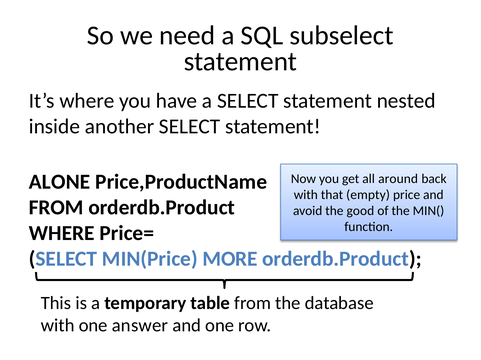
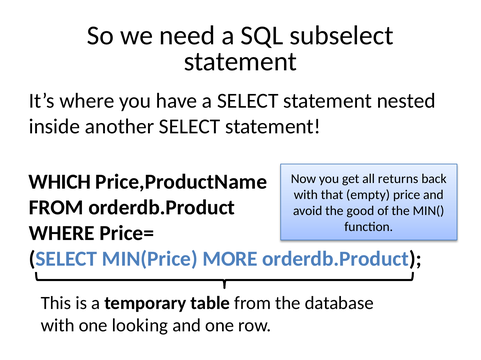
ALONE: ALONE -> WHICH (60, 182)
around: around -> returns (398, 179)
answer: answer -> looking (140, 326)
